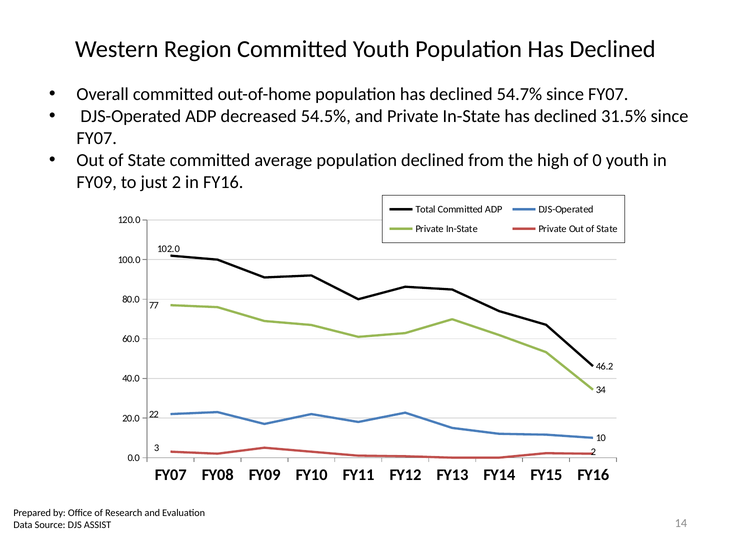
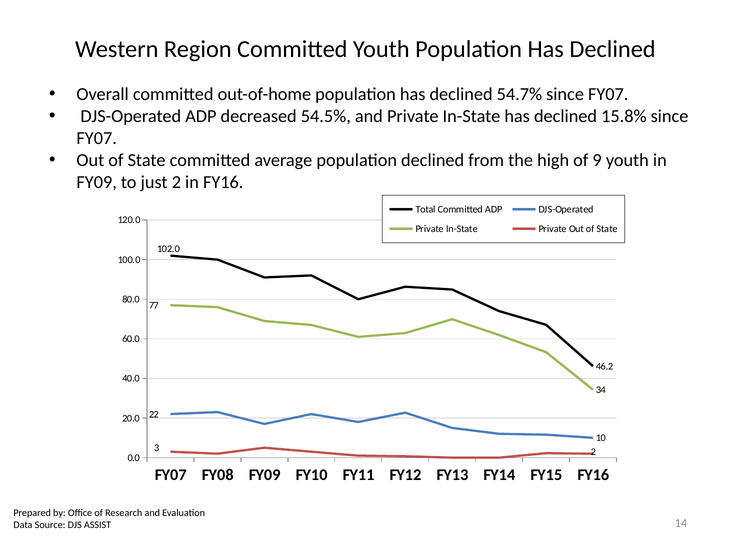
31.5%: 31.5% -> 15.8% (624, 116)
0: 0 -> 9 (597, 160)
